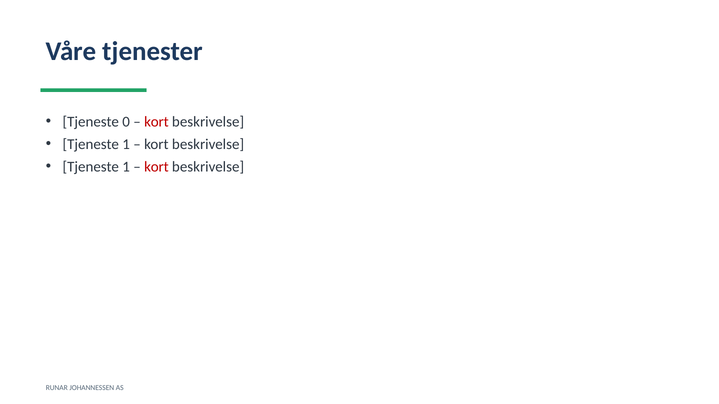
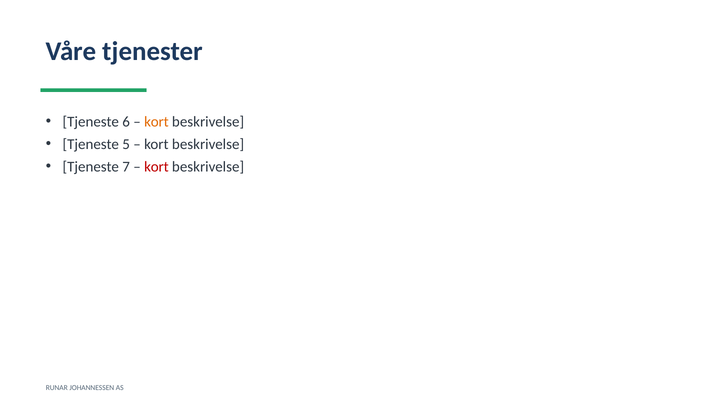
0: 0 -> 6 (126, 122)
kort colour: red -> orange (156, 122)
1: 1 -> 5 (126, 144)
1: 1 -> 7 (126, 167)
